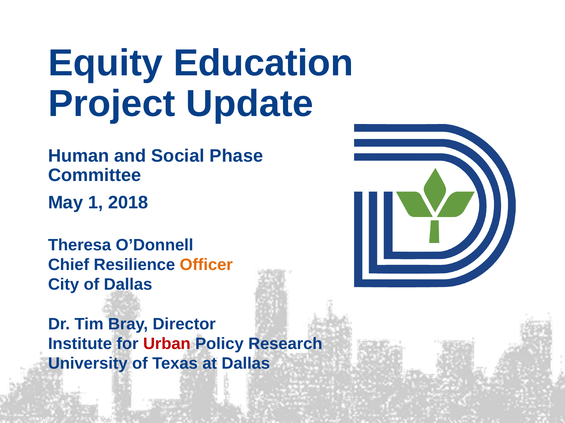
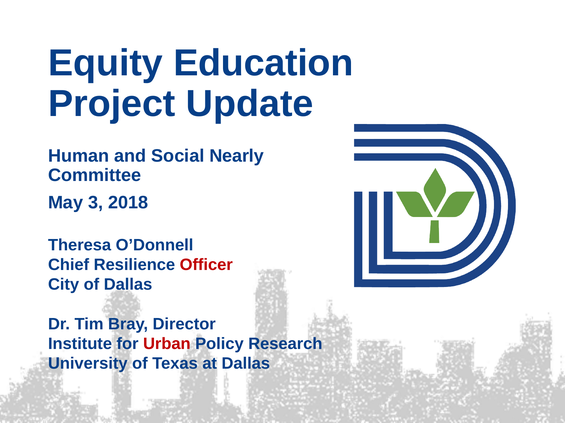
Phase: Phase -> Nearly (237, 156)
1: 1 -> 3 (96, 203)
Officer colour: orange -> red (206, 265)
